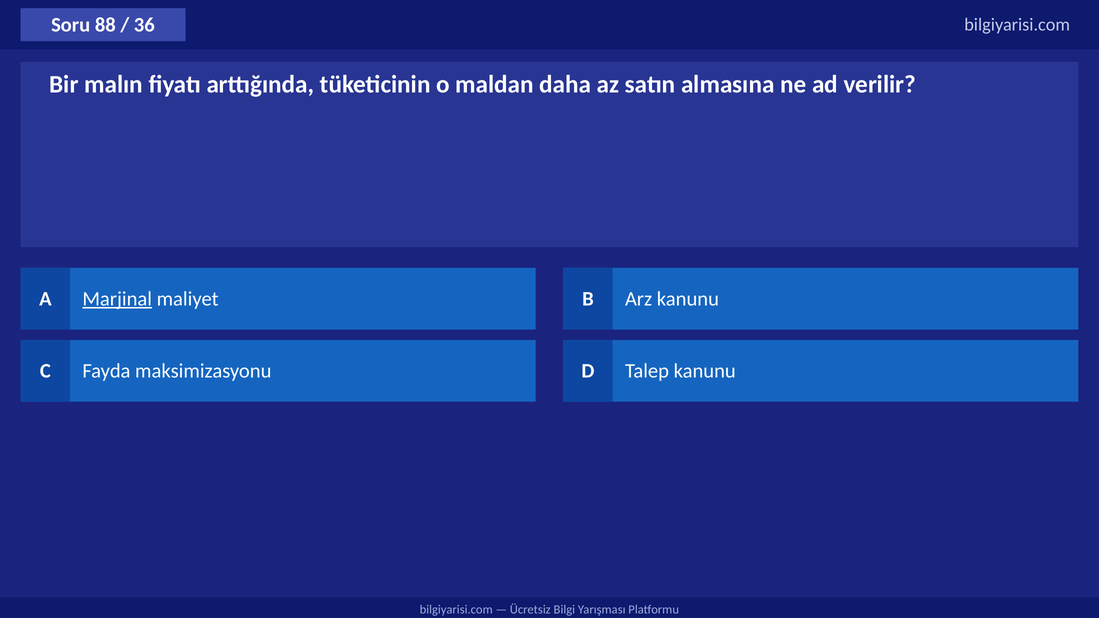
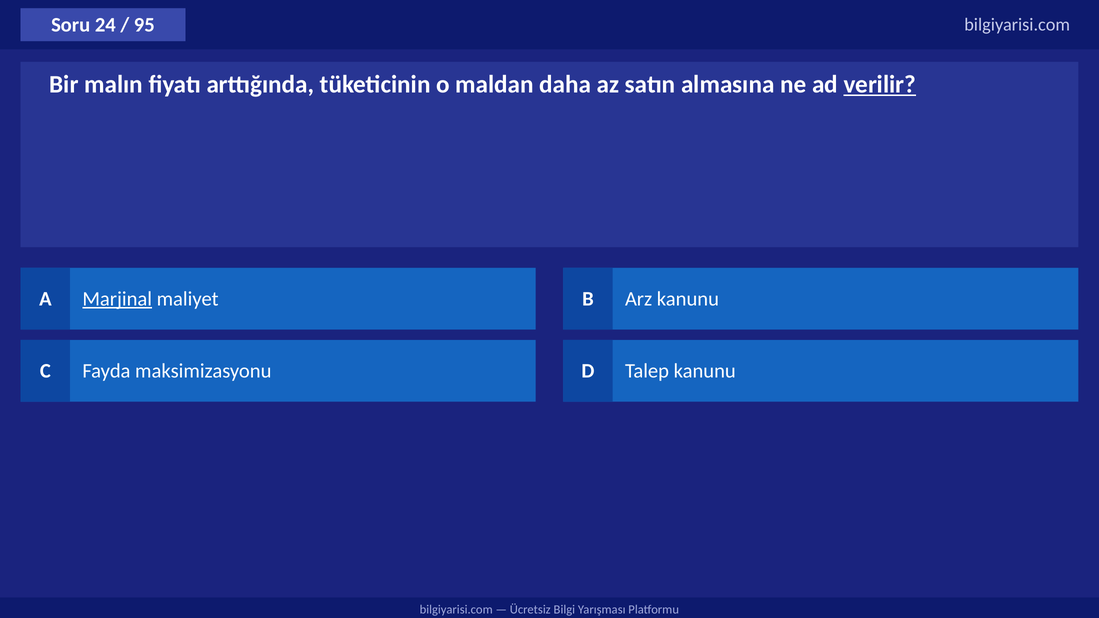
88: 88 -> 24 (105, 25)
36: 36 -> 95 (144, 25)
verilir underline: none -> present (880, 85)
